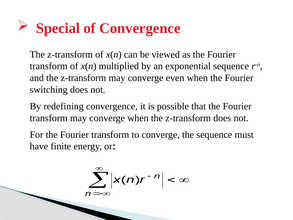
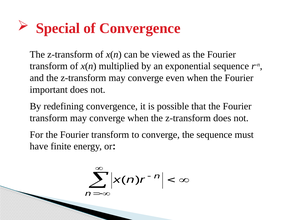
switching: switching -> important (49, 90)
